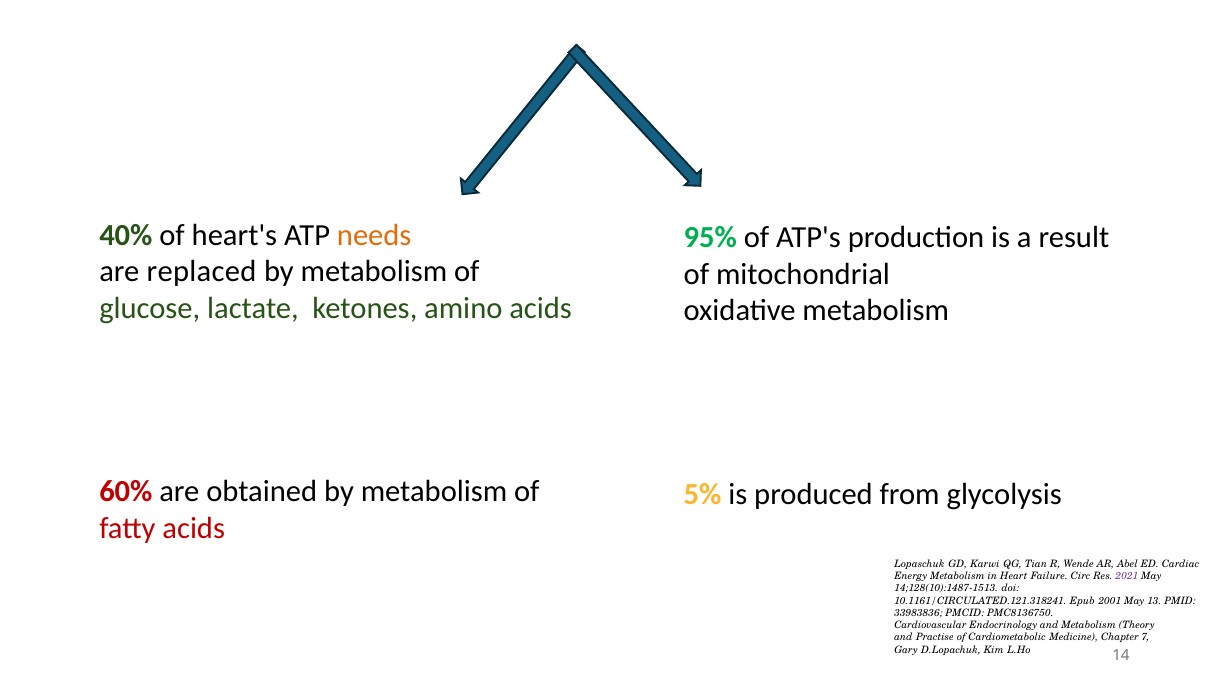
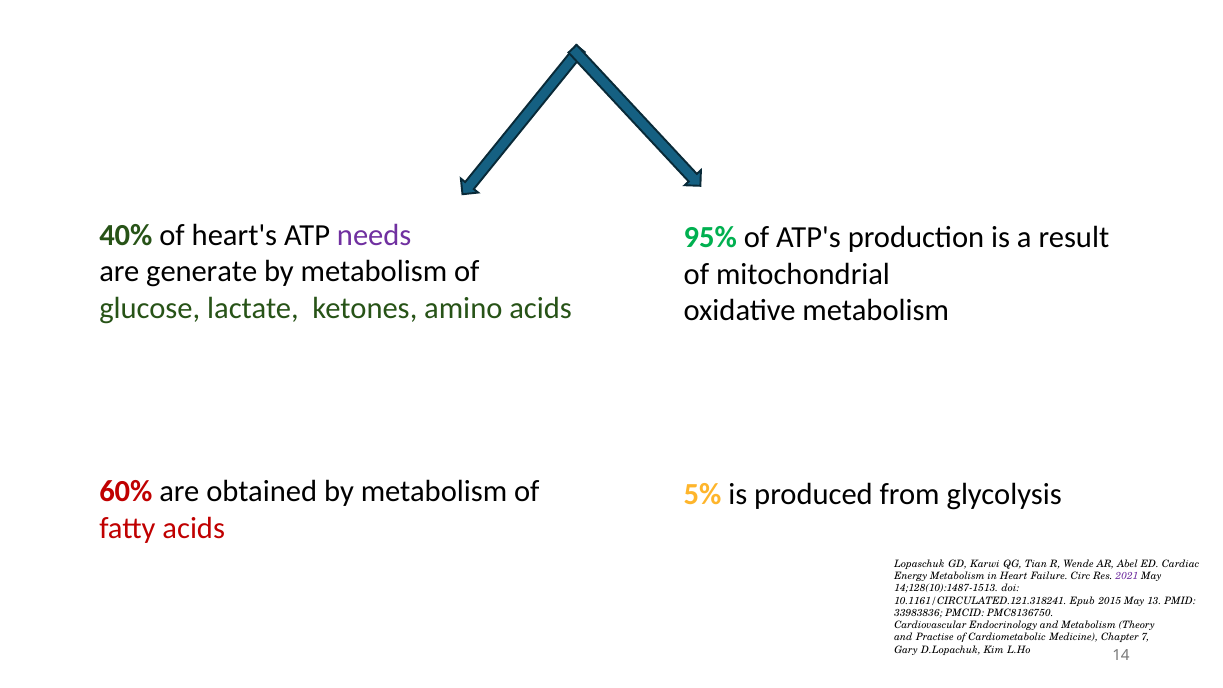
needs colour: orange -> purple (374, 235)
replaced: replaced -> generate (202, 272)
2001: 2001 -> 2015 (1110, 601)
